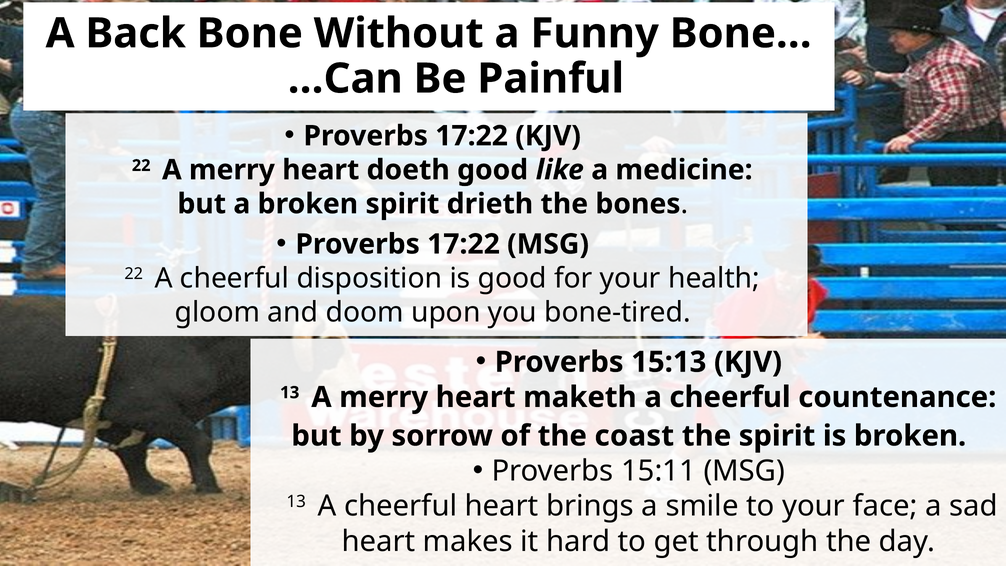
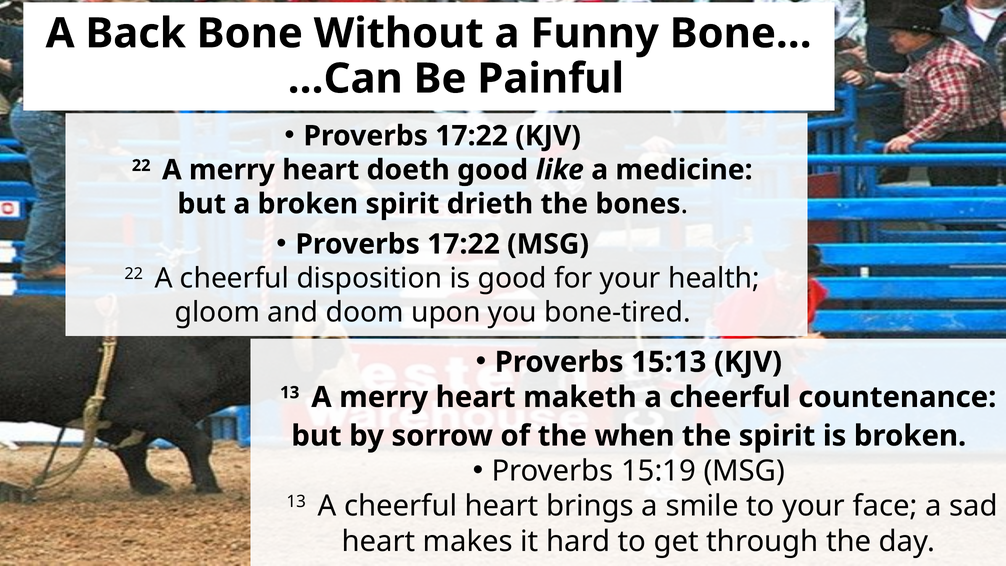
coast: coast -> when (635, 436)
15:11: 15:11 -> 15:19 (659, 471)
